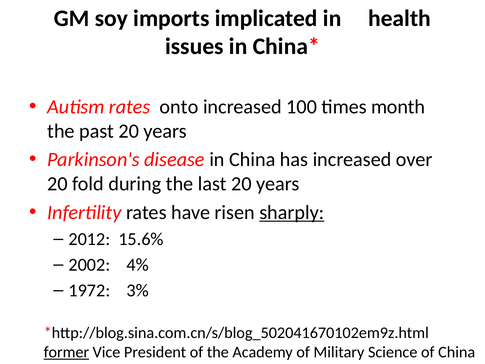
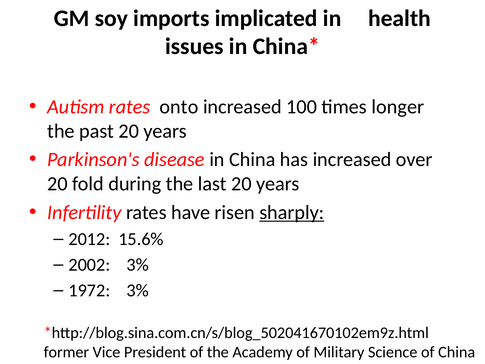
month: month -> longer (398, 107)
2002 4%: 4% -> 3% (138, 265)
former underline: present -> none (66, 352)
